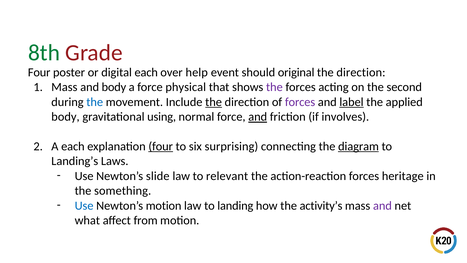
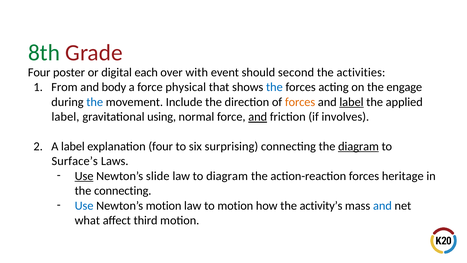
help: help -> with (197, 72)
original: original -> second (296, 72)
direction: direction -> activities (361, 72)
Mass: Mass -> From (64, 87)
the colour: purple -> blue (274, 87)
second: second -> engage (404, 87)
the underline: present -> none (214, 102)
forces colour: purple -> orange (300, 102)
body: body -> label (65, 117)
A each: each -> label (73, 146)
four underline: present -> none (161, 146)
Landing’s: Landing’s -> Surface’s (75, 161)
Use underline: none -> present (84, 176)
to relevant: relevant -> diagram (227, 176)
the something: something -> connecting (123, 191)
to landing: landing -> motion (235, 205)
and colour: purple -> blue (382, 205)
from: from -> third (146, 220)
